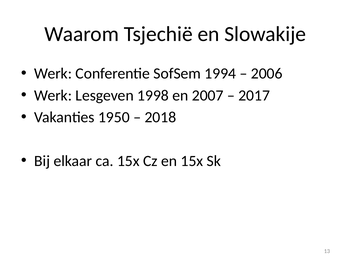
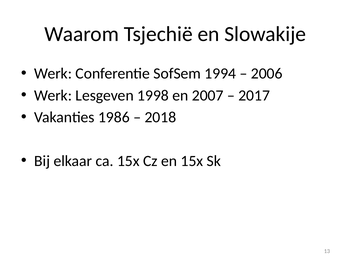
1950: 1950 -> 1986 (114, 117)
